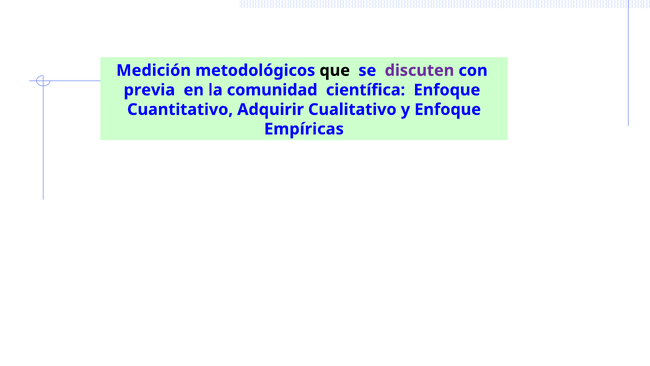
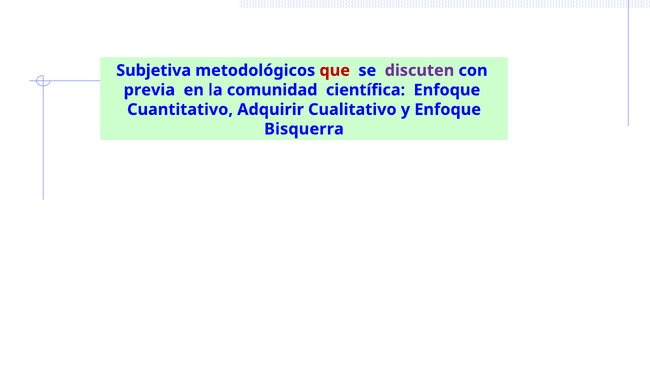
Medición: Medición -> Subjetiva (154, 70)
que colour: black -> red (335, 70)
Empíricas: Empíricas -> Bisquerra (304, 129)
